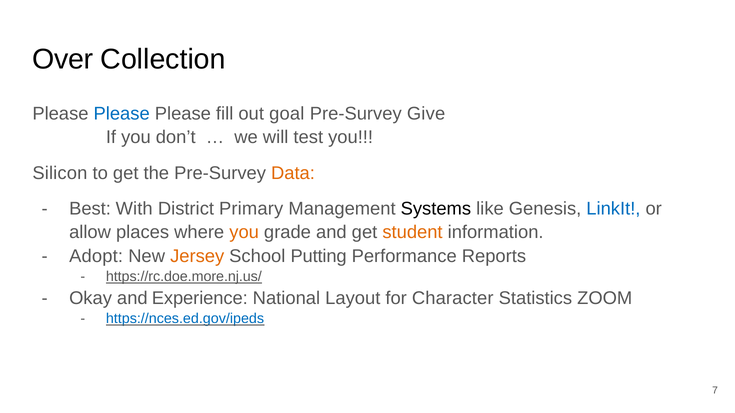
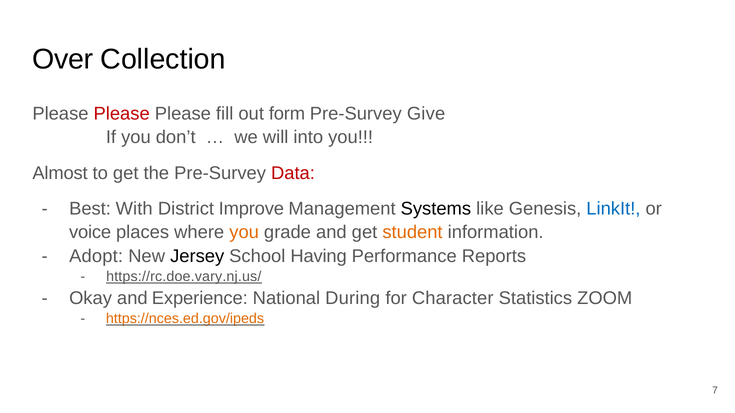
Please colour: blue -> red (122, 114)
goal: goal -> form (287, 114)
test: test -> into (308, 137)
Silicon: Silicon -> Almost (60, 173)
Data colour: orange -> red (293, 173)
Primary: Primary -> Improve (251, 209)
allow: allow -> voice (90, 233)
Jersey colour: orange -> black (197, 256)
Putting: Putting -> Having (319, 256)
https://rc.doe.more.nj.us/: https://rc.doe.more.nj.us/ -> https://rc.doe.vary.nj.us/ (184, 277)
Layout: Layout -> During (353, 298)
https://nces.ed.gov/ipeds colour: blue -> orange (185, 319)
